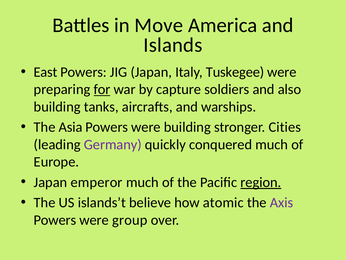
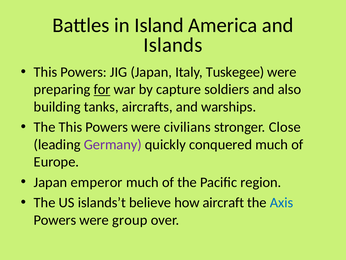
Move: Move -> Island (159, 25)
East: East -> This (45, 72)
The Asia: Asia -> This (70, 127)
were building: building -> civilians (187, 127)
Cities: Cities -> Close (285, 127)
region underline: present -> none (261, 182)
atomic: atomic -> aircraft (223, 202)
Axis colour: purple -> blue (282, 202)
